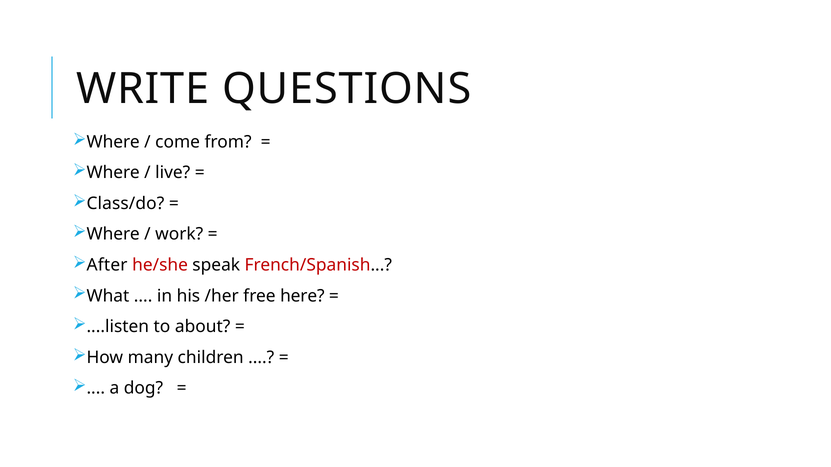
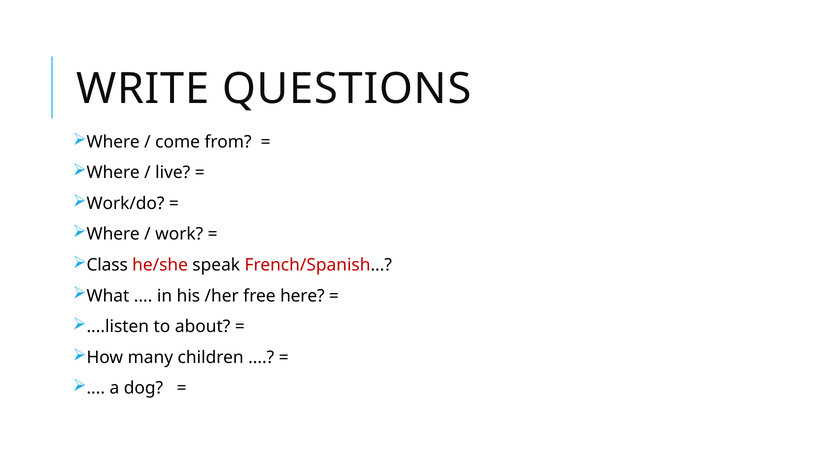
Class/do: Class/do -> Work/do (125, 204)
After: After -> Class (107, 265)
